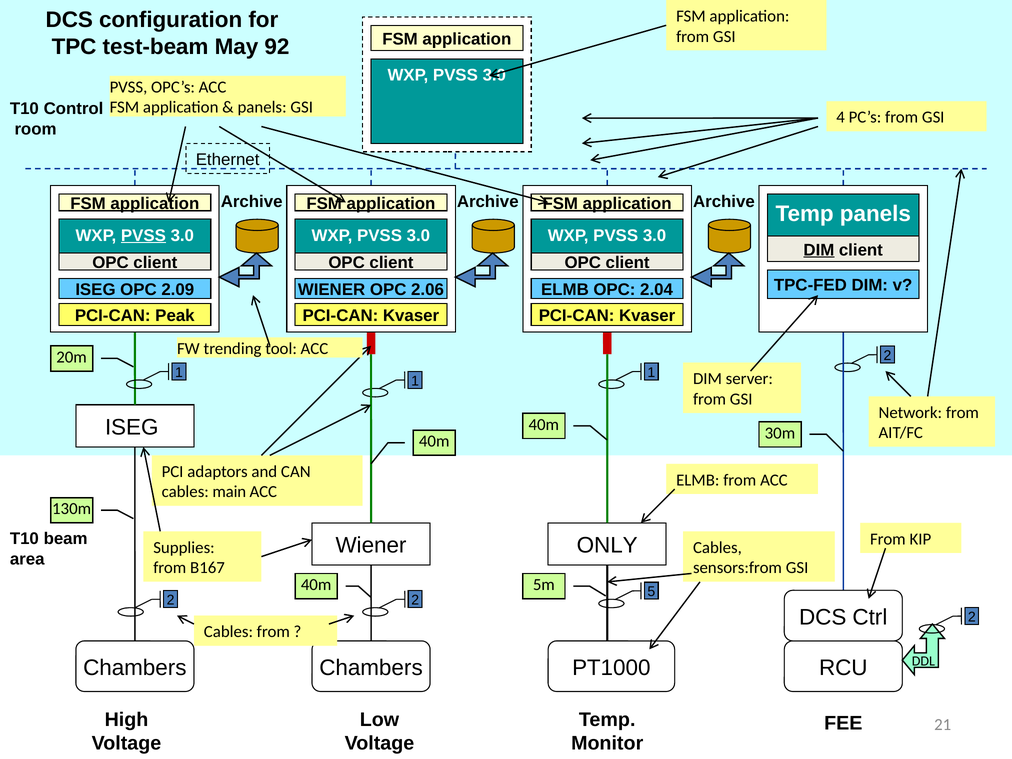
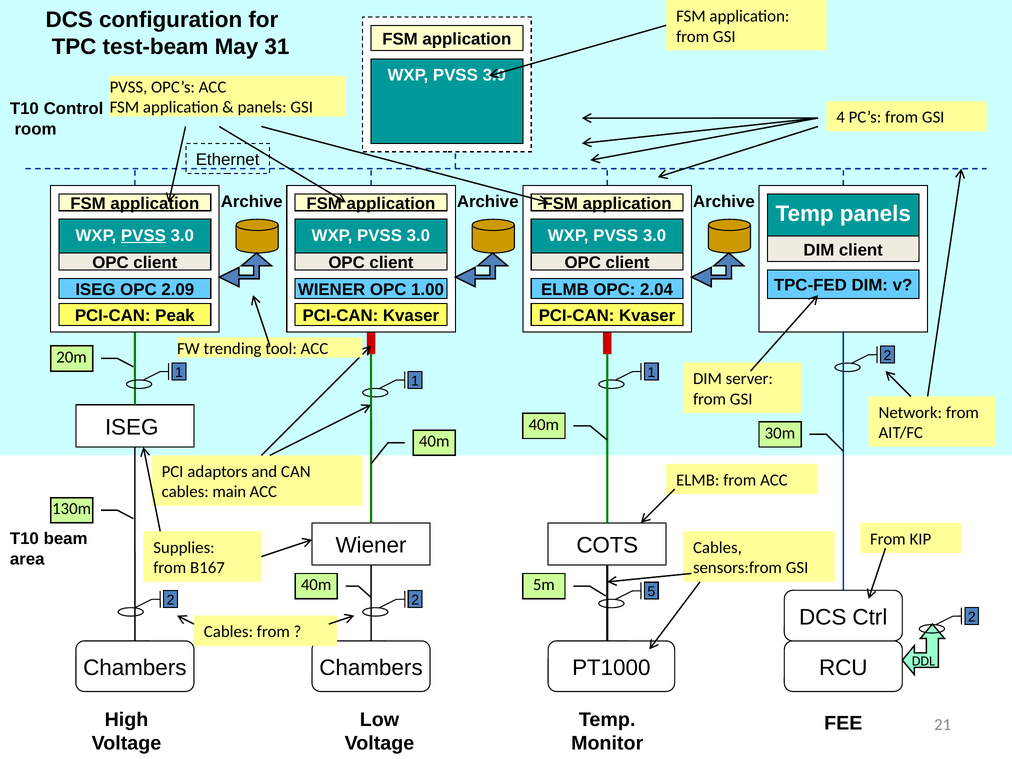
92: 92 -> 31 (277, 47)
DIM underline: present -> none (819, 250)
2.06: 2.06 -> 1.00 (427, 290)
ONLY: ONLY -> COTS (607, 545)
